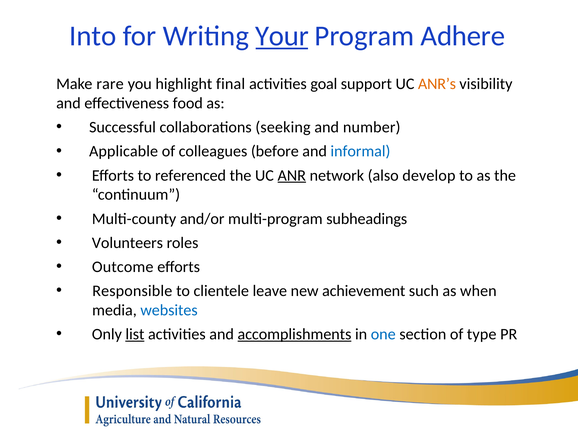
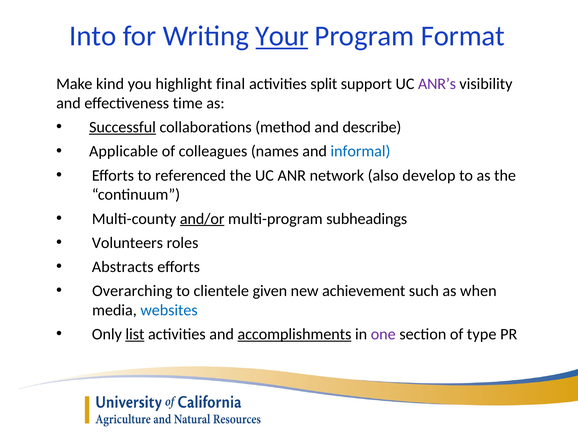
Adhere: Adhere -> Format (463, 36)
rare: rare -> kind (110, 84)
goal: goal -> split (324, 84)
ANR’s colour: orange -> purple (437, 84)
food: food -> time (188, 103)
Successful underline: none -> present (122, 127)
seeking: seeking -> method (283, 127)
number: number -> describe (372, 127)
before: before -> names (275, 152)
ANR underline: present -> none (292, 176)
and/or underline: none -> present (202, 219)
Outcome: Outcome -> Abstracts (123, 267)
Responsible: Responsible -> Overarching (132, 291)
leave: leave -> given (270, 291)
one colour: blue -> purple (383, 335)
